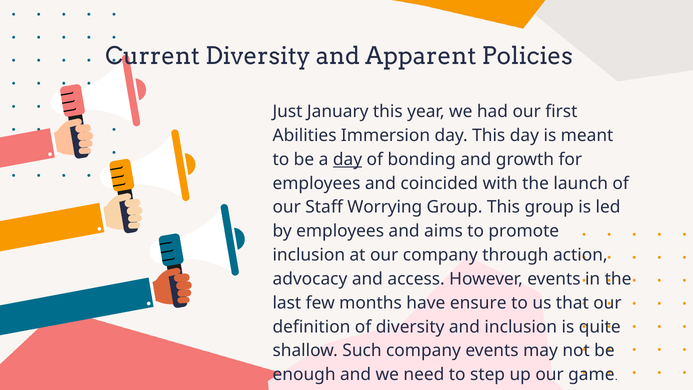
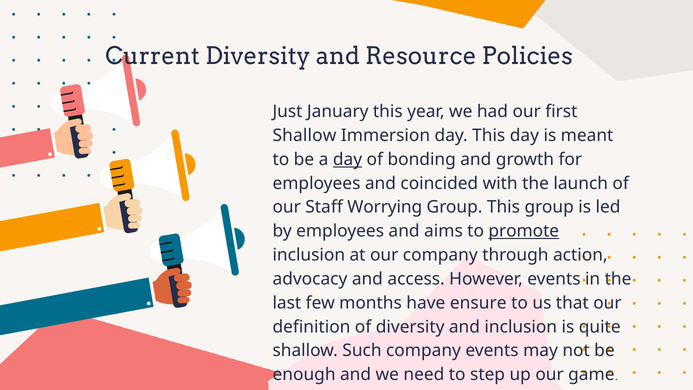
Apparent: Apparent -> Resource (421, 56)
Abilities: Abilities -> Shallow (305, 135)
promote underline: none -> present (524, 231)
